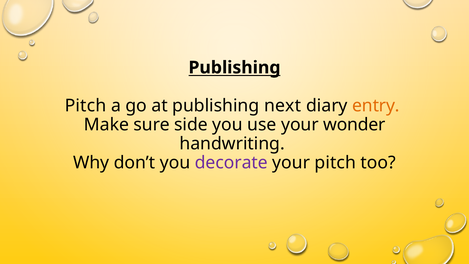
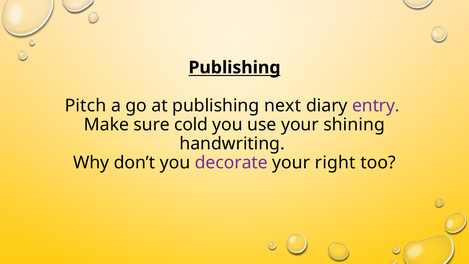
entry colour: orange -> purple (376, 106)
side: side -> cold (191, 125)
wonder: wonder -> shining (354, 125)
your pitch: pitch -> right (335, 163)
